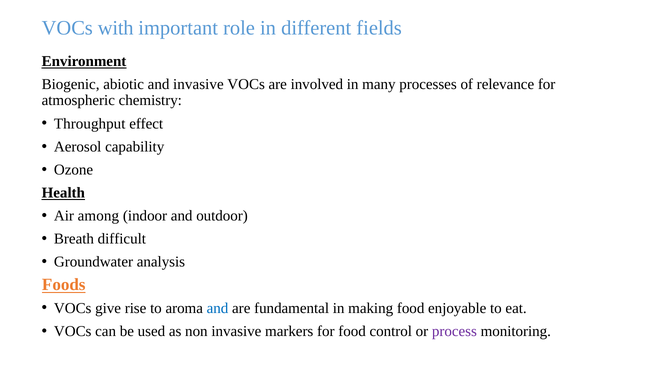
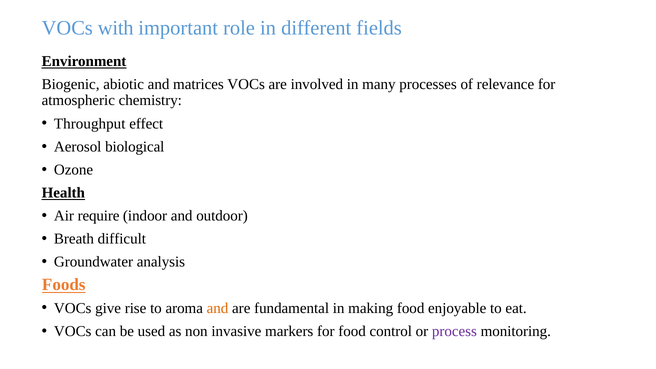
and invasive: invasive -> matrices (198, 84)
capability: capability -> biological (135, 147)
among: among -> require (99, 216)
and colour: blue -> orange (218, 308)
